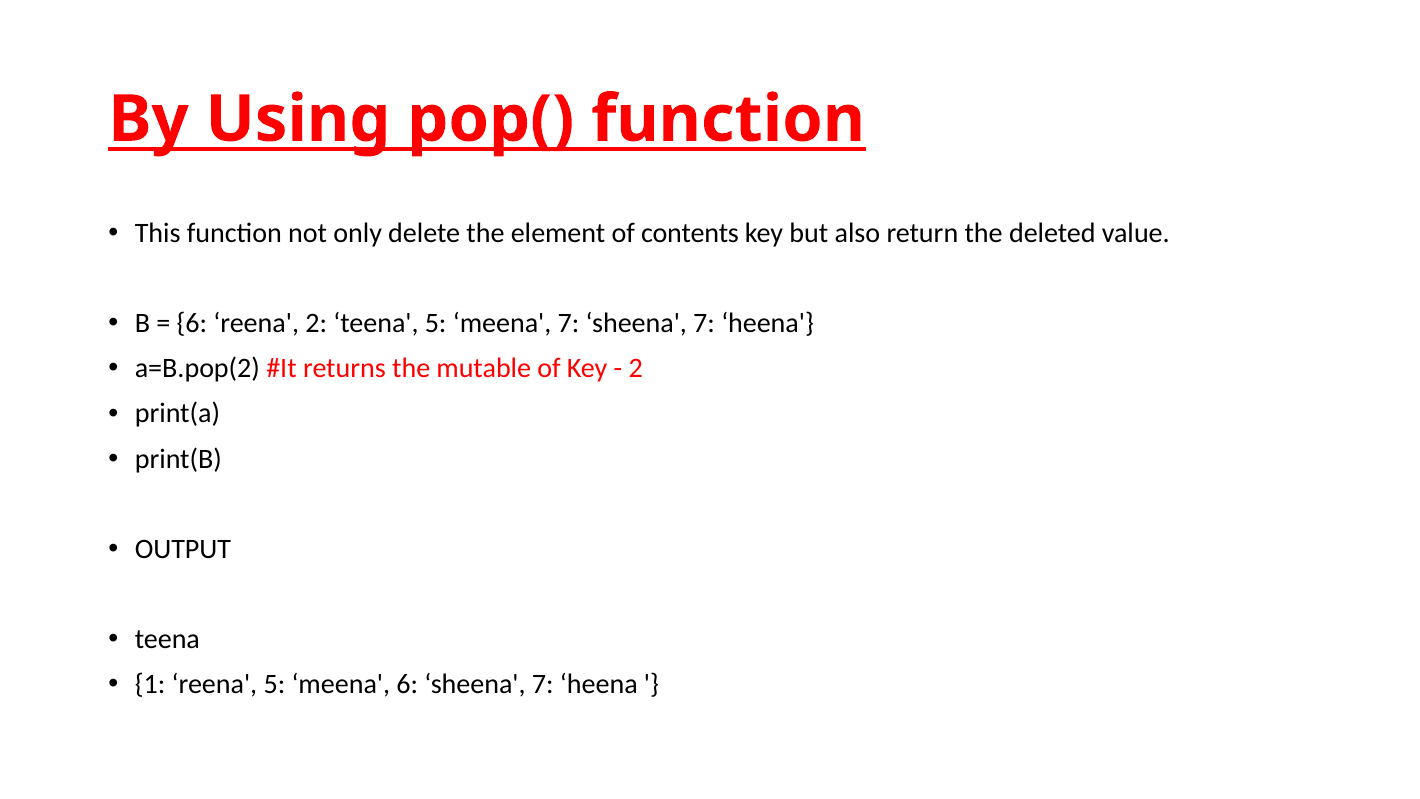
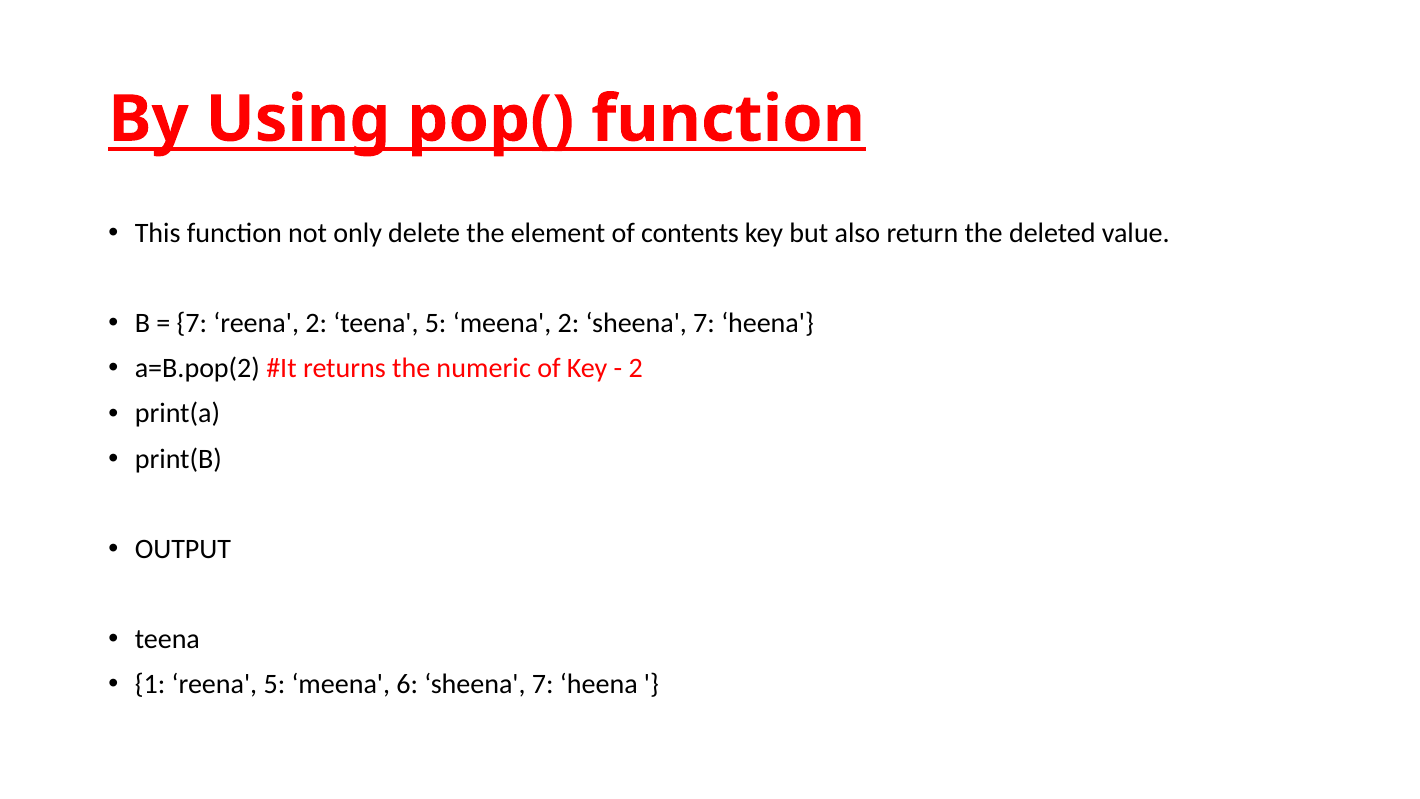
6: 6 -> 7 (192, 323)
meena 7: 7 -> 2 (569, 323)
mutable: mutable -> numeric (484, 368)
